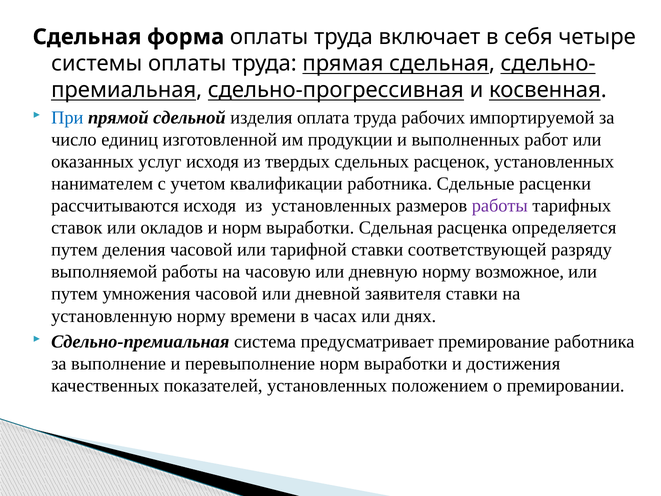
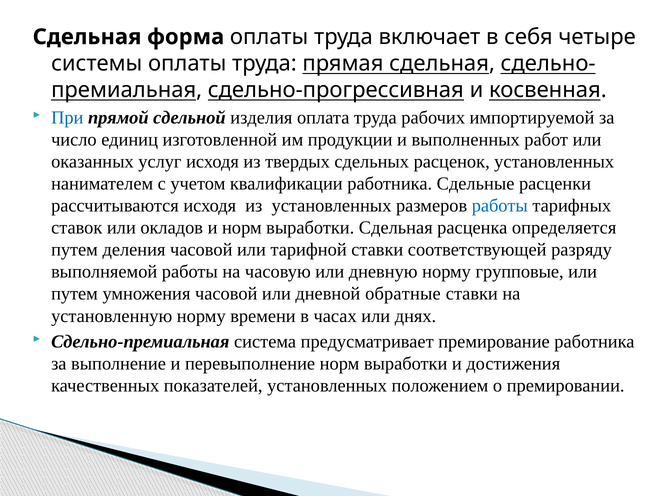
работы colour: purple -> blue (500, 206)
возможное: возможное -> групповые (520, 272)
заявителя: заявителя -> обратные (403, 294)
